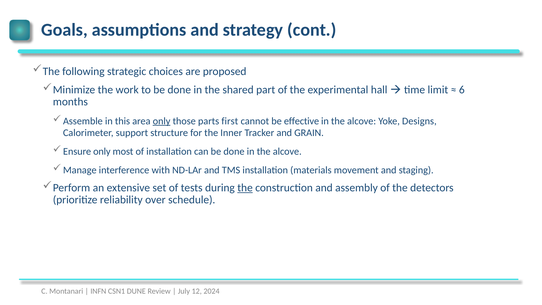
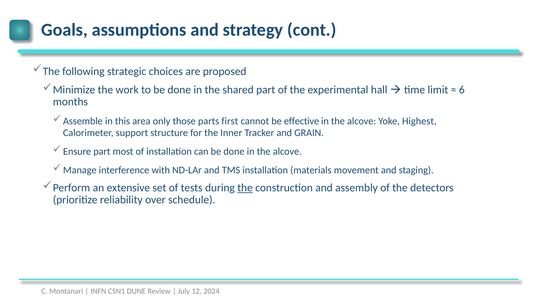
only underline: present -> none (162, 121)
Designs: Designs -> Highest (419, 121)
Ensure only: only -> part (102, 151)
